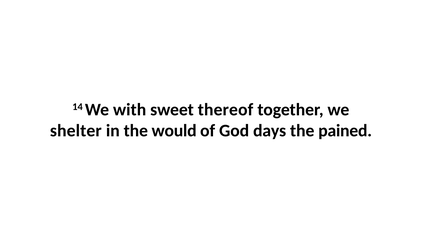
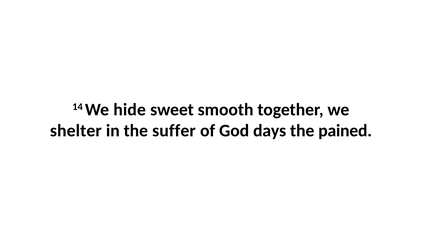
with: with -> hide (130, 109)
thereof: thereof -> smooth (226, 109)
would: would -> suffer (174, 130)
